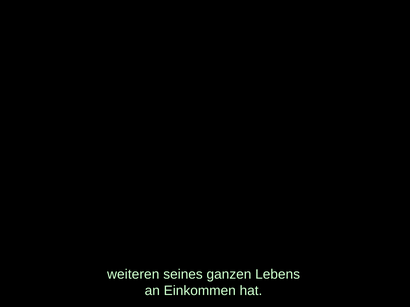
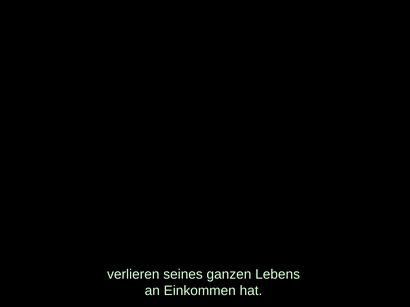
weiteren: weiteren -> verlieren (133, 275)
